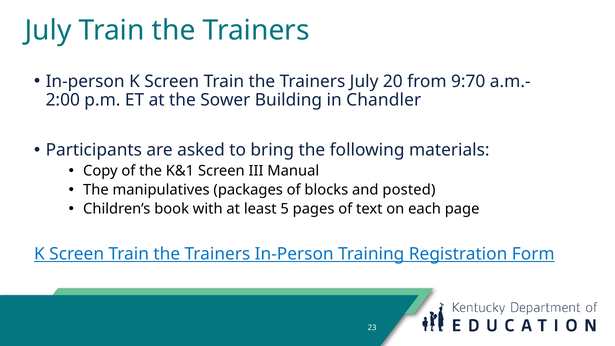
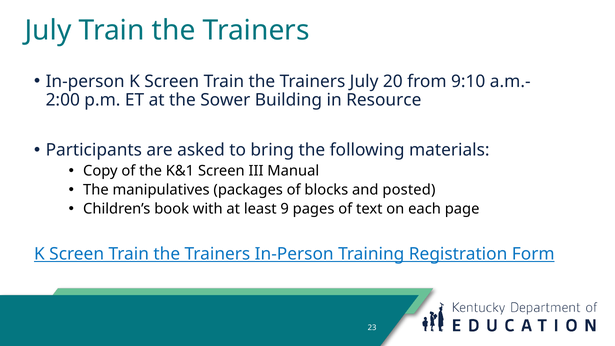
9:70: 9:70 -> 9:10 (468, 81)
Chandler: Chandler -> Resource (384, 100)
5: 5 -> 9 (285, 209)
